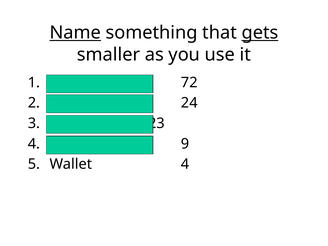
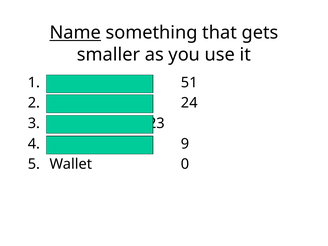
gets underline: present -> none (260, 33)
72: 72 -> 51 (189, 82)
Wallet 4: 4 -> 0 (185, 164)
